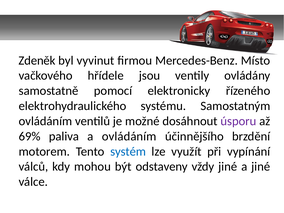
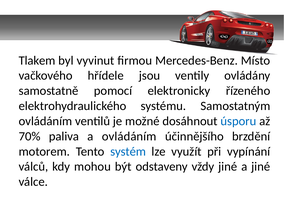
Zdeněk: Zdeněk -> Tlakem (37, 60)
úsporu colour: purple -> blue (238, 121)
69%: 69% -> 70% (30, 136)
